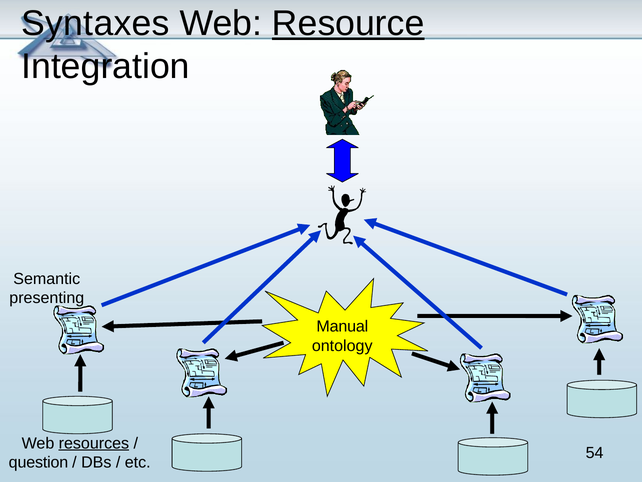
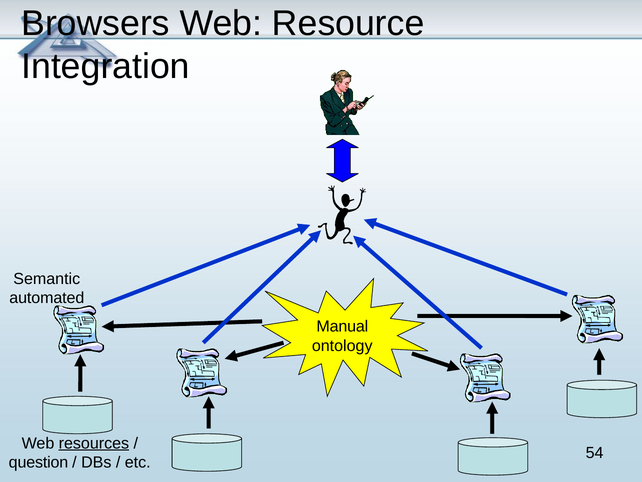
Syntaxes: Syntaxes -> Browsers (96, 23)
Resource underline: present -> none (348, 23)
presenting: presenting -> automated (47, 298)
